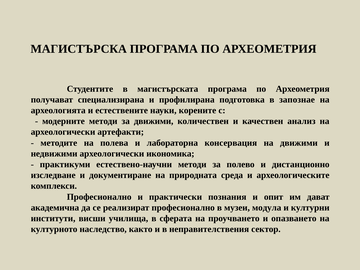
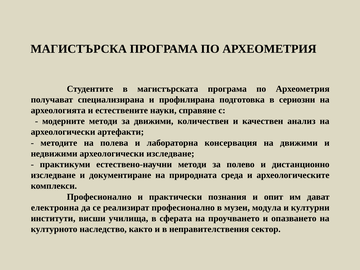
запознае: запознае -> сериозни (297, 100)
корените: корените -> справяне (197, 110)
археологически икономика: икономика -> изследване (170, 154)
академична: академична -> електронна (55, 208)
